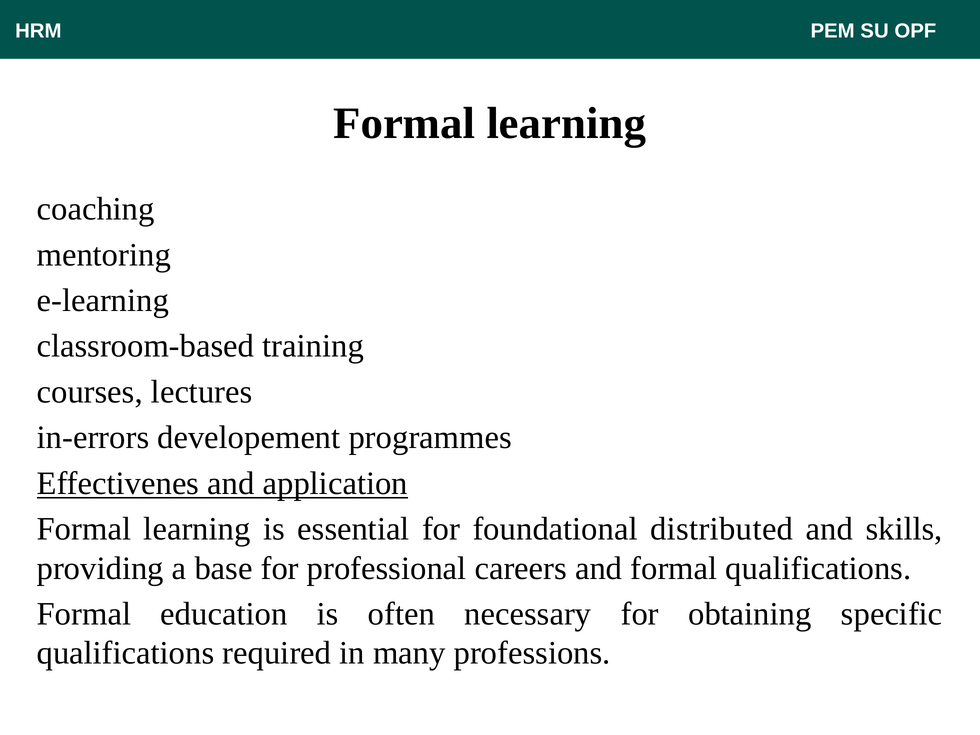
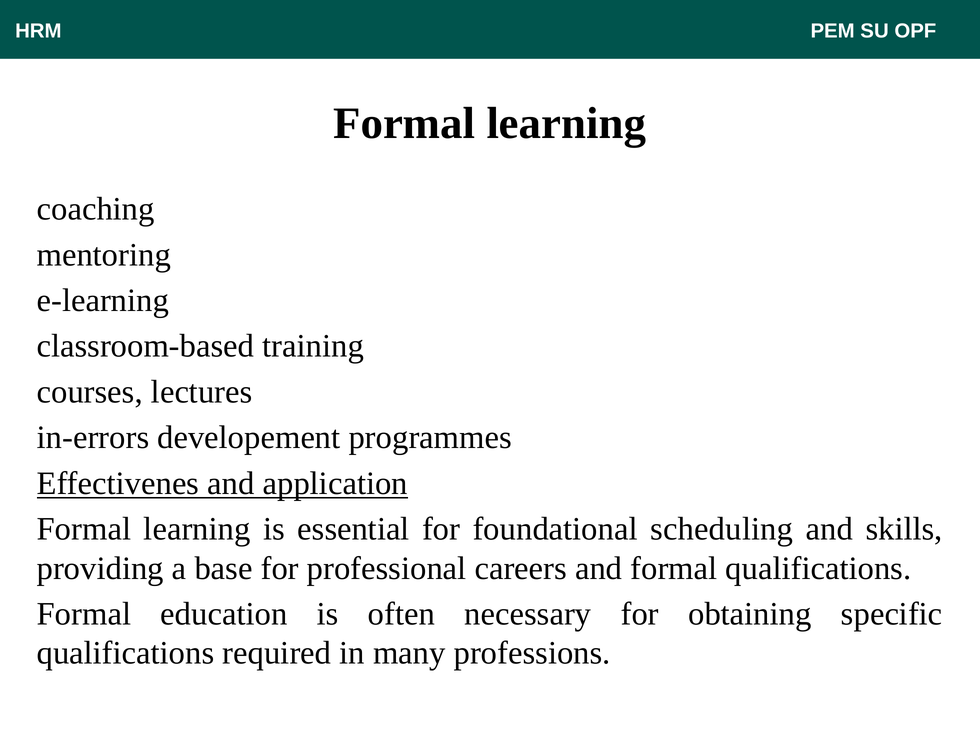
distributed: distributed -> scheduling (722, 529)
